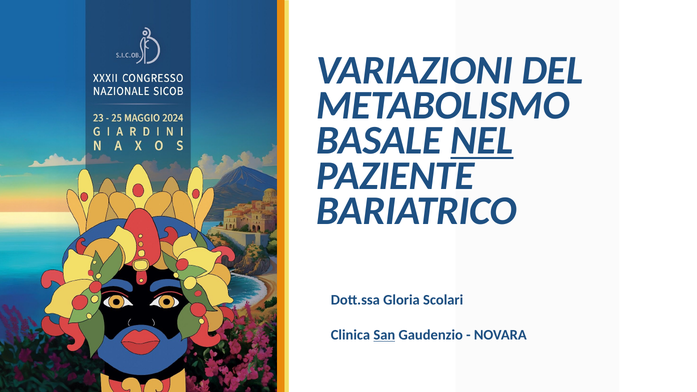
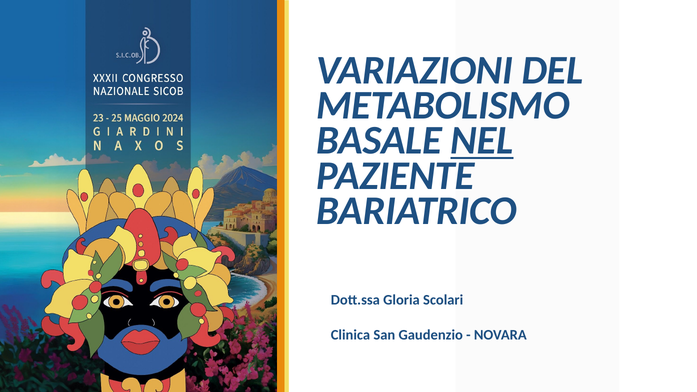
San underline: present -> none (384, 335)
